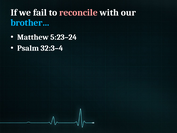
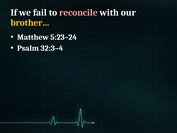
brother… colour: light blue -> yellow (30, 23)
